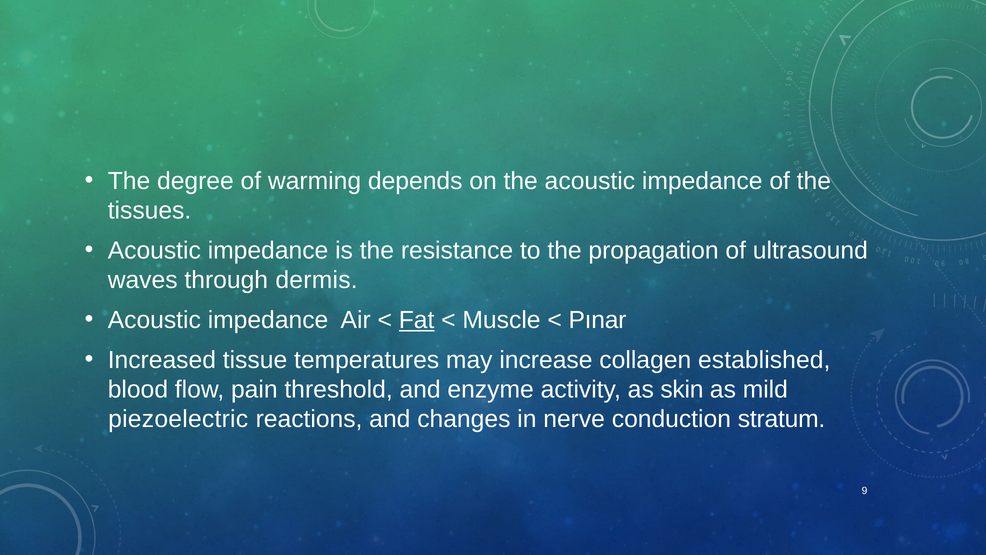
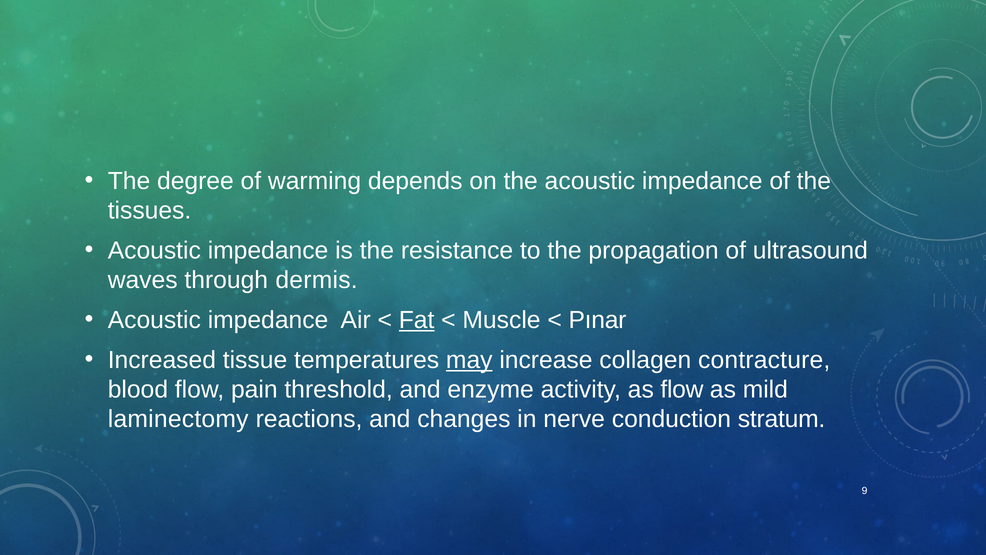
may underline: none -> present (469, 360)
established: established -> contracture (764, 360)
as skin: skin -> flow (682, 389)
piezoelectric: piezoelectric -> laminectomy (178, 419)
